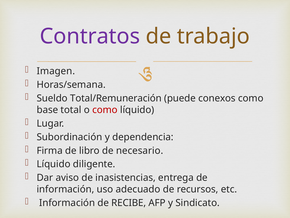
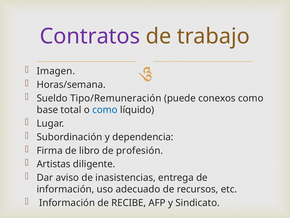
Total/Remuneración: Total/Remuneración -> Tipo/Remuneración (116, 98)
como colour: red -> blue (105, 110)
necesario: necesario -> profesión (140, 150)
Líquido: Líquido -> Artistas (54, 164)
